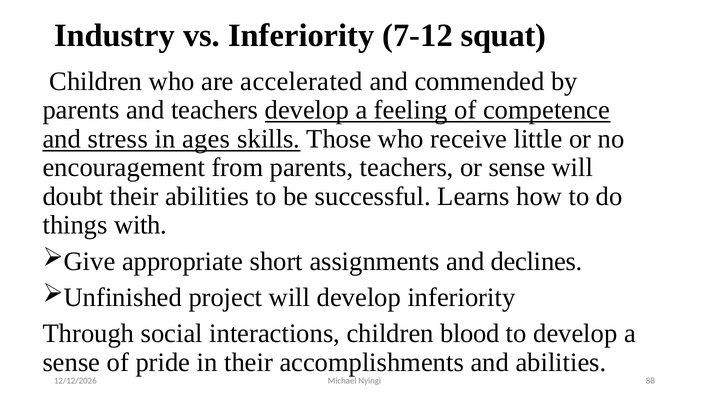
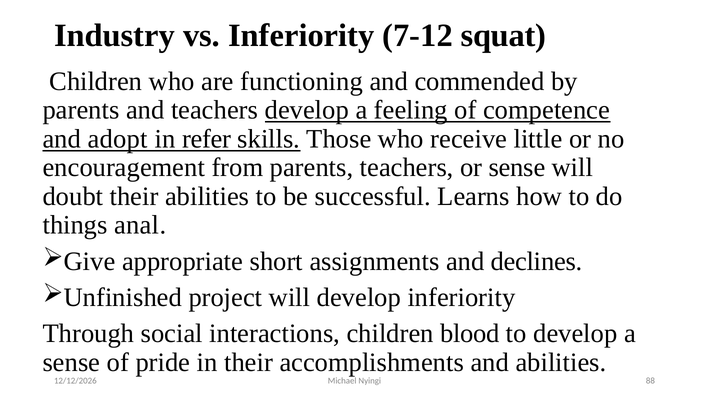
accelerated: accelerated -> functioning (302, 81)
stress: stress -> adopt (118, 139)
ages: ages -> refer (207, 139)
with: with -> anal (140, 225)
